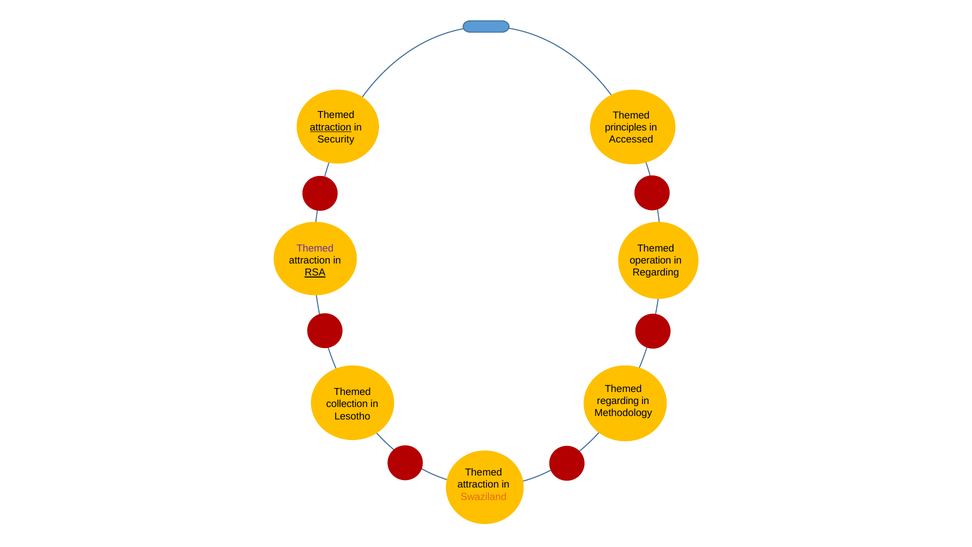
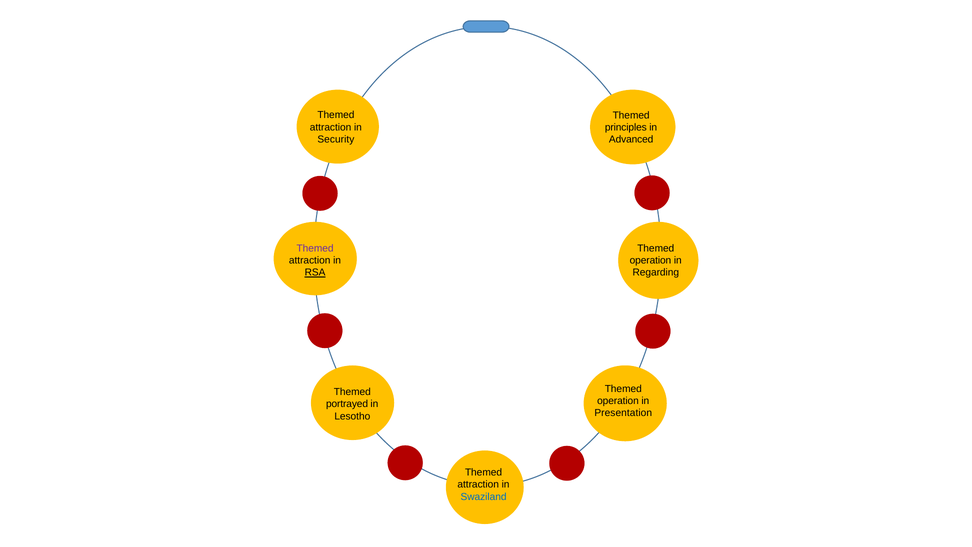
attraction underline: present -> none (331, 127)
Accessed: Accessed -> Advanced (631, 140)
regarding: regarding -> operation (618, 401)
collection: collection -> portrayed (347, 404)
Methodology: Methodology -> Presentation (623, 413)
Swaziland colour: orange -> blue (484, 497)
